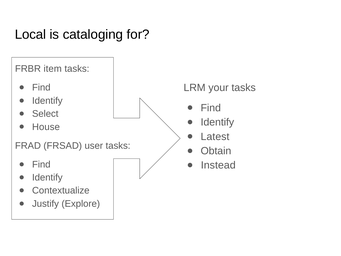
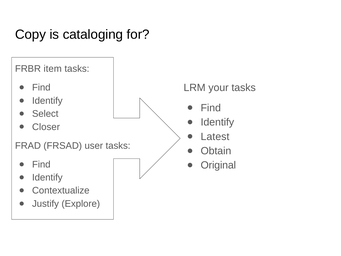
Local: Local -> Copy (30, 34)
House: House -> Closer (46, 127)
Instead: Instead -> Original (218, 165)
